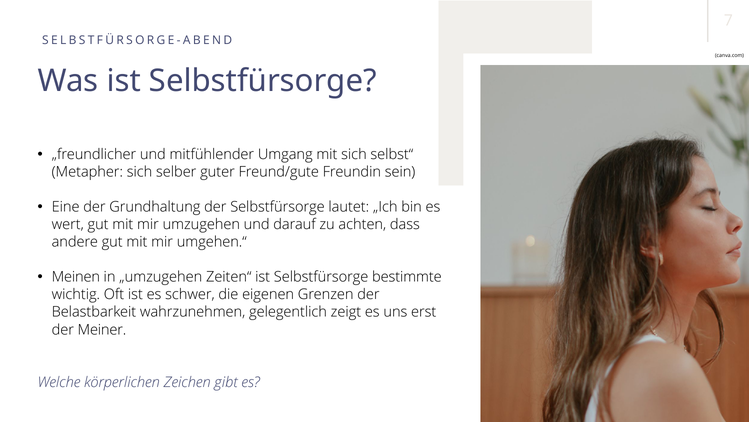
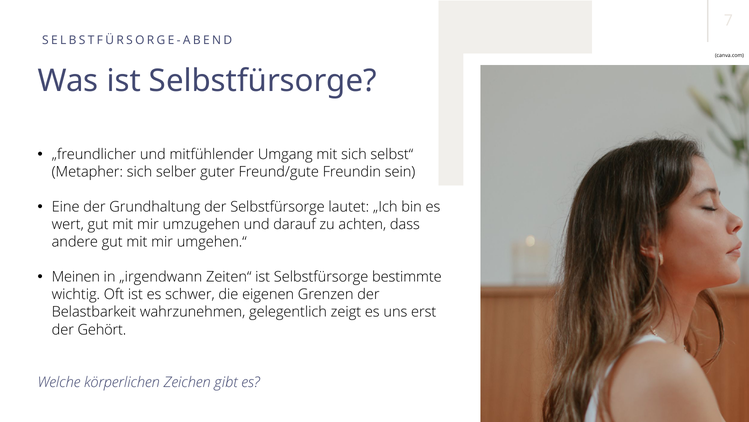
„umzugehen: „umzugehen -> „irgendwann (161, 277)
Meiner: Meiner -> Gehört (102, 329)
